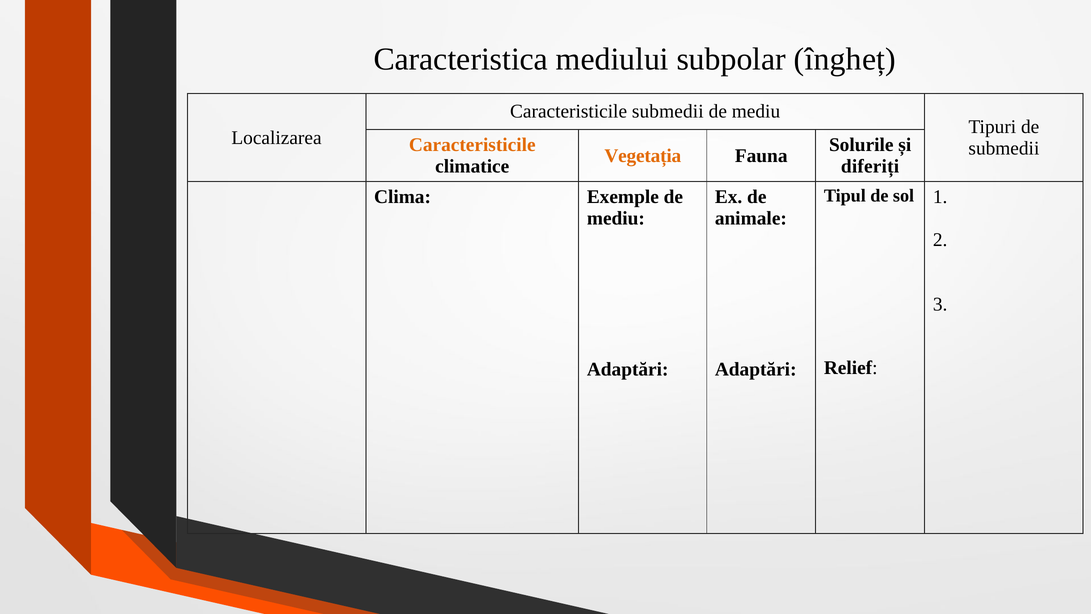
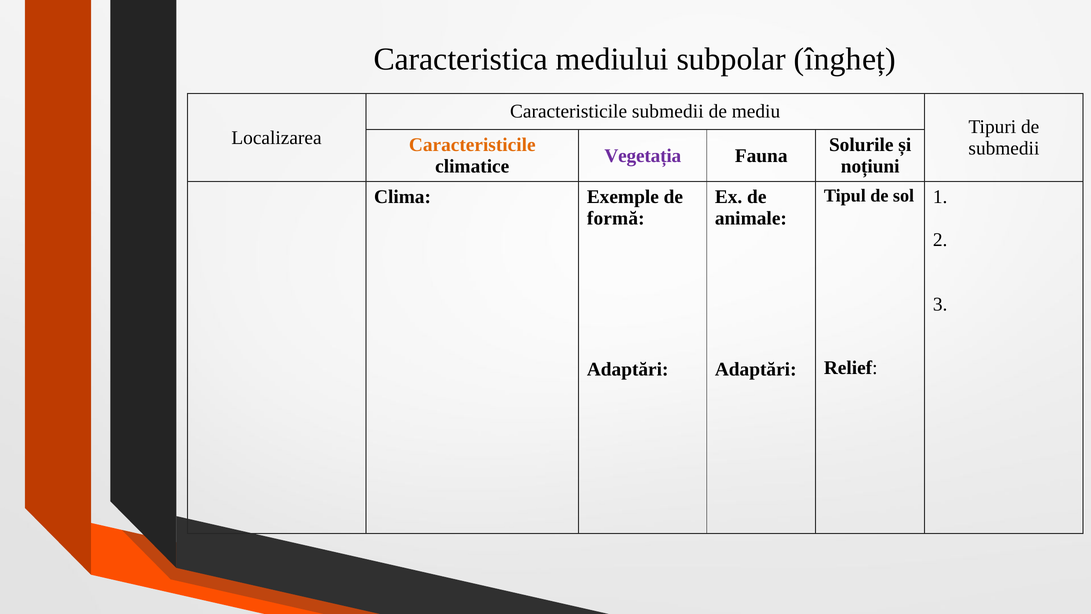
Vegetația colour: orange -> purple (643, 156)
diferiți: diferiți -> noțiuni (870, 166)
mediu: mediu -> formă (616, 218)
